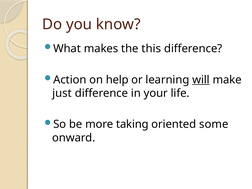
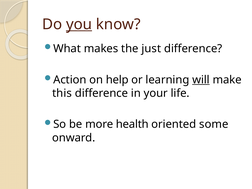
you underline: none -> present (79, 24)
this: this -> just (151, 49)
just: just -> this (62, 93)
taking: taking -> health (132, 124)
